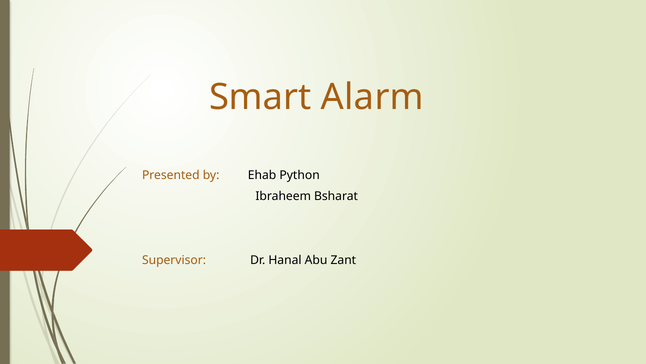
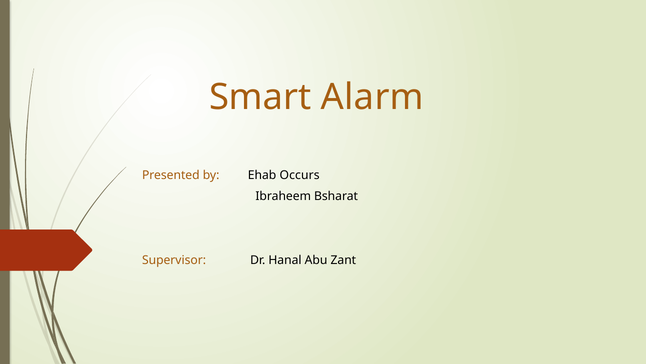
Python: Python -> Occurs (300, 175)
